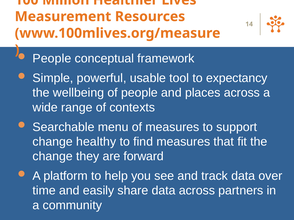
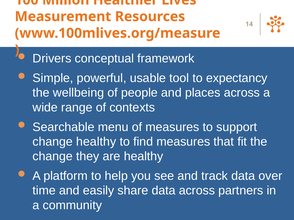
People: People -> Drivers (52, 59)
are forward: forward -> healthy (144, 157)
